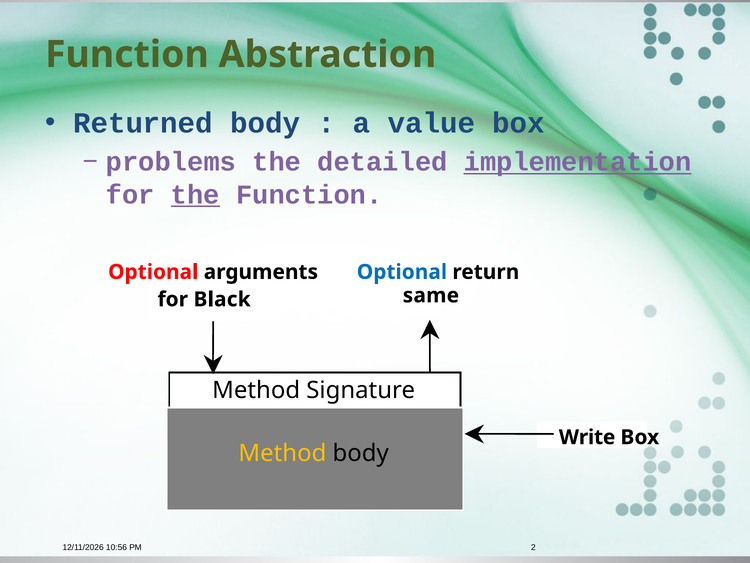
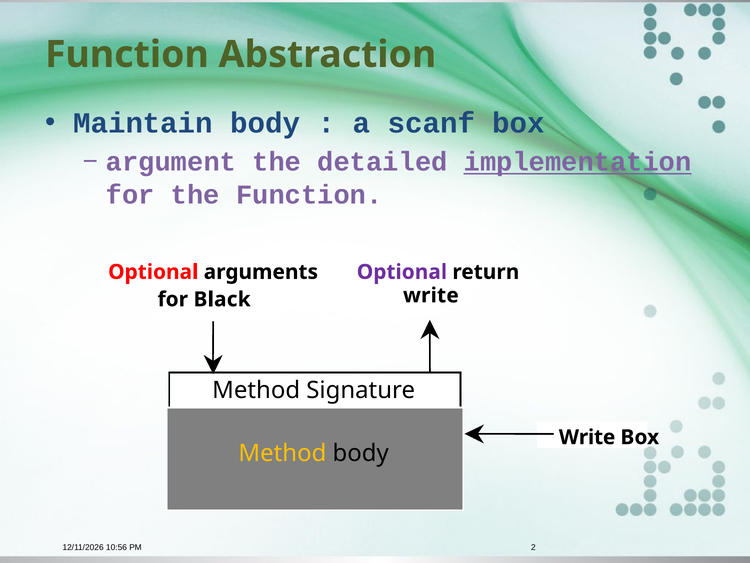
Returned: Returned -> Maintain (143, 123)
value: value -> scanf (431, 123)
problems: problems -> argument (171, 162)
the underline: present -> none (195, 194)
Optional colour: blue -> purple (402, 272)
same: same -> write (431, 295)
